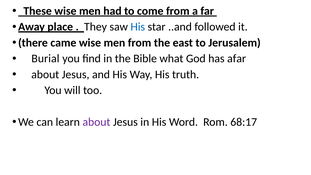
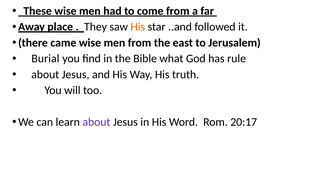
His colour: blue -> orange (138, 27)
afar: afar -> rule (237, 59)
68:17: 68:17 -> 20:17 (244, 122)
